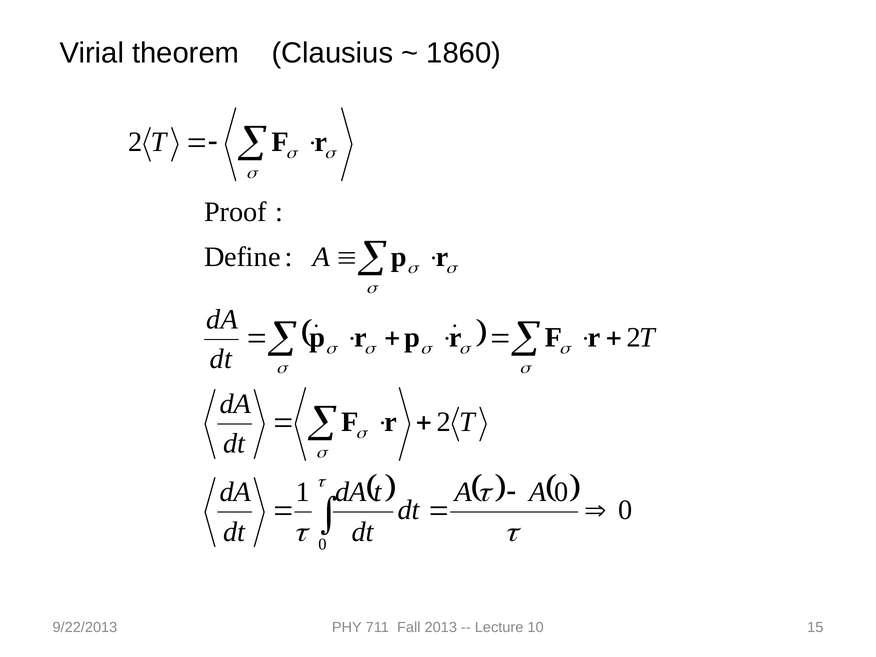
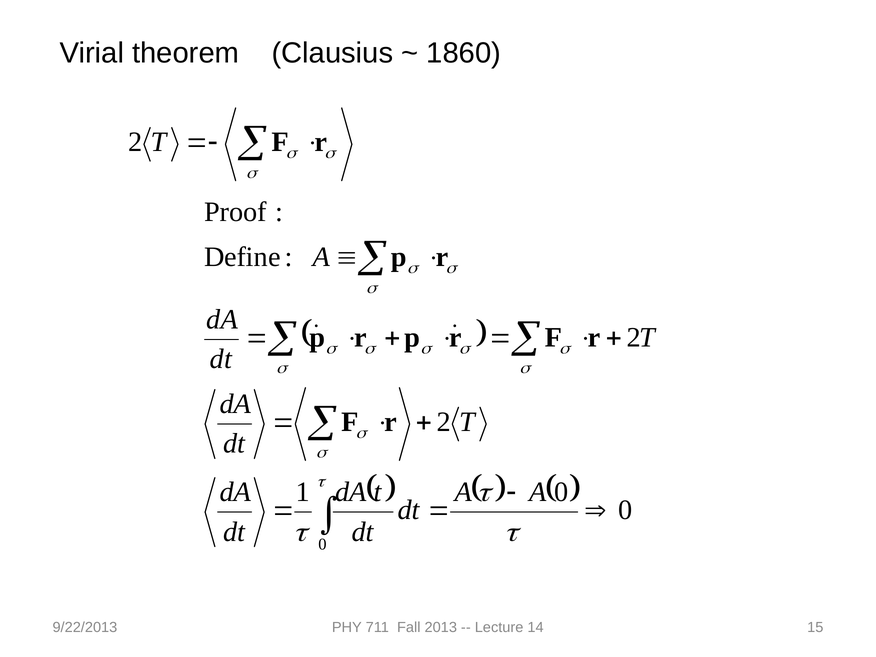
10: 10 -> 14 (536, 627)
